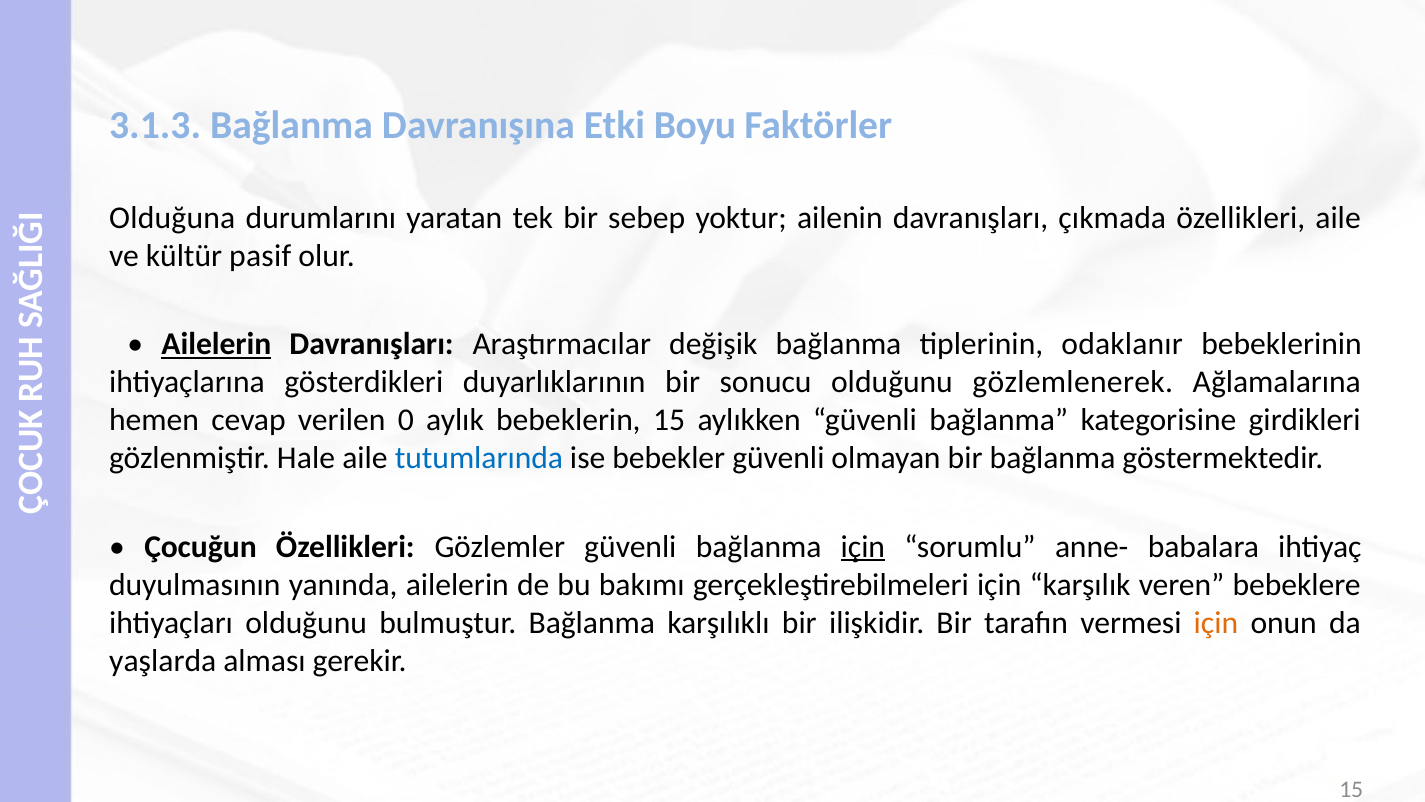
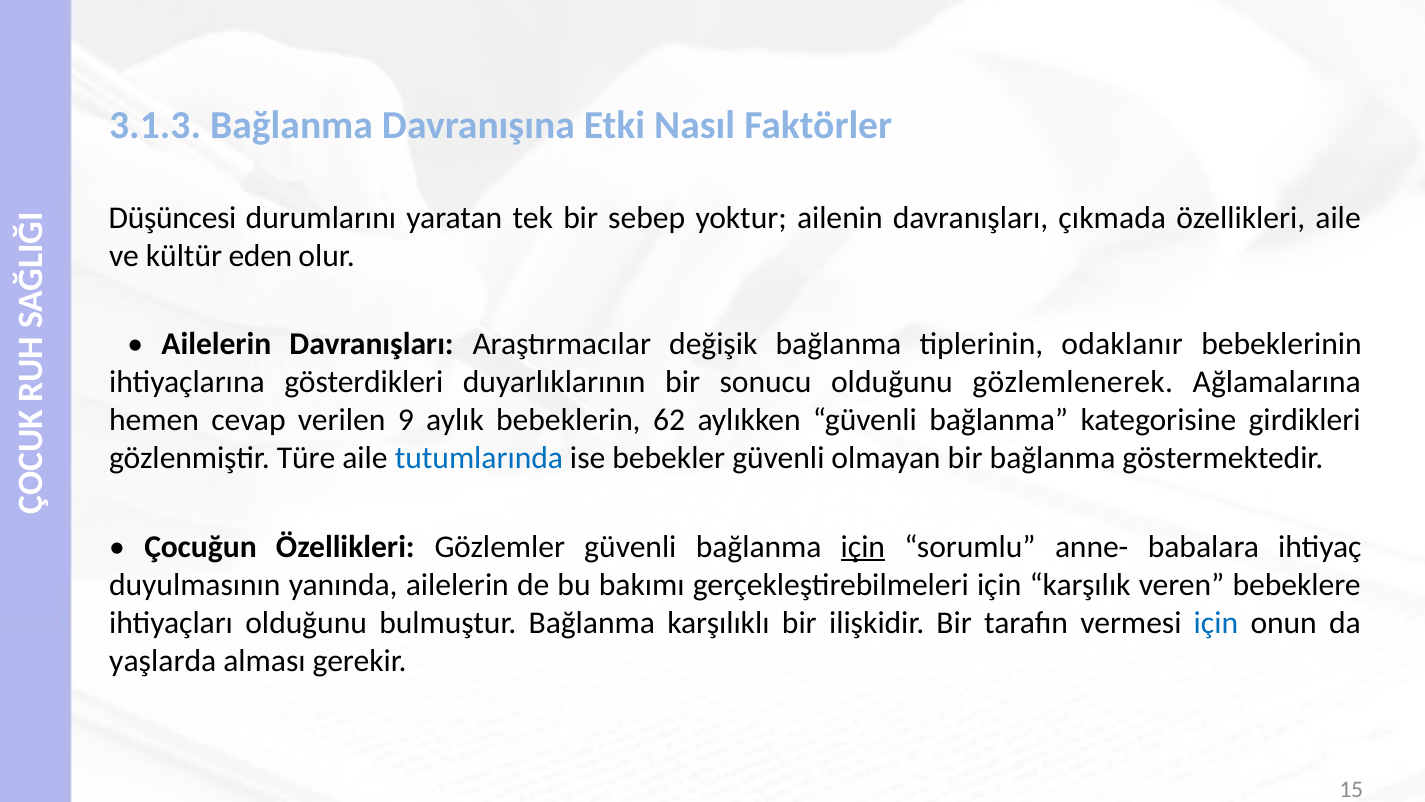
Boyu: Boyu -> Nasıl (695, 125)
Olduğuna: Olduğuna -> Düşüncesi (173, 218)
pasif: pasif -> eden (260, 256)
Ailelerin underline: present -> none (216, 344)
0: 0 -> 9 (406, 420)
bebeklerin 15: 15 -> 62 (669, 420)
Hale: Hale -> Türe (306, 458)
için colour: orange -> blue (1216, 622)
